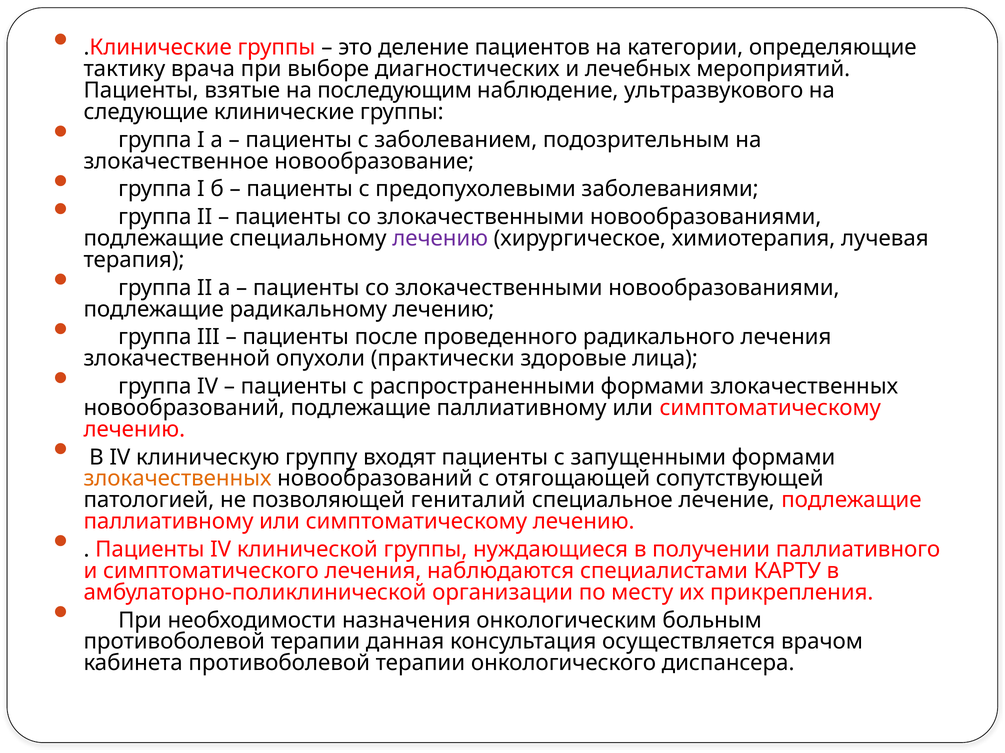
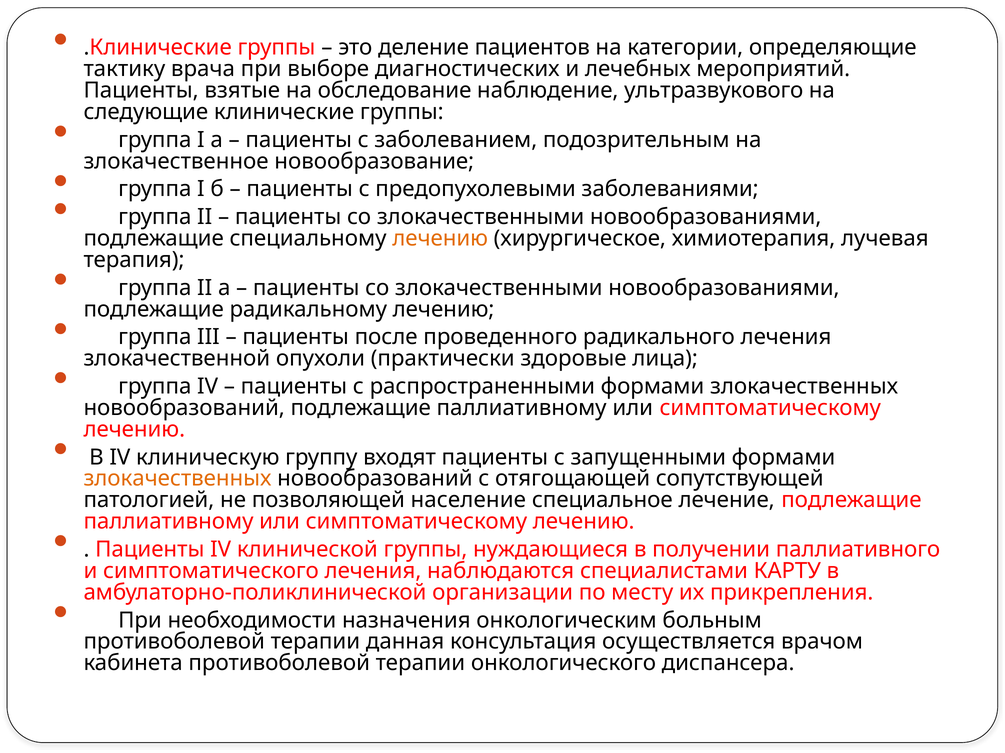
последующим: последующим -> обследование (395, 91)
лечению colour: purple -> orange (440, 239)
гениталий: гениталий -> население (468, 501)
